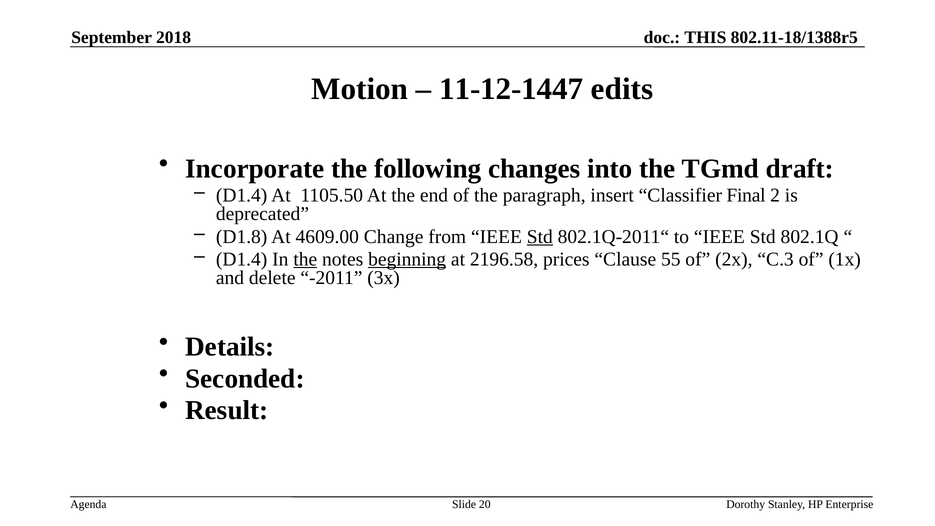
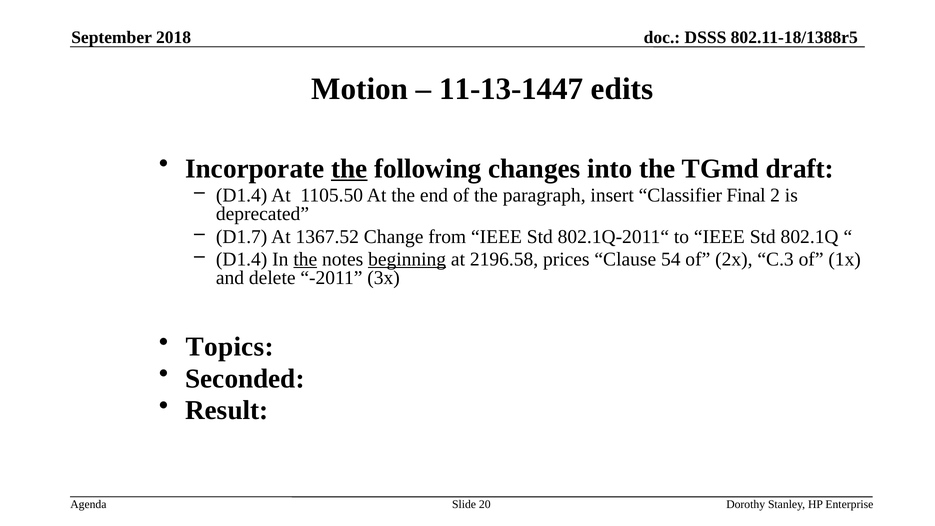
THIS: THIS -> DSSS (705, 37)
11-12-1447: 11-12-1447 -> 11-13-1447 (511, 89)
the underline: none -> present (349, 169)
D1.8: D1.8 -> D1.7 (242, 237)
4609.00: 4609.00 -> 1367.52 (327, 237)
Std underline: present -> none (540, 237)
55: 55 -> 54 (671, 259)
Details: Details -> Topics (230, 347)
